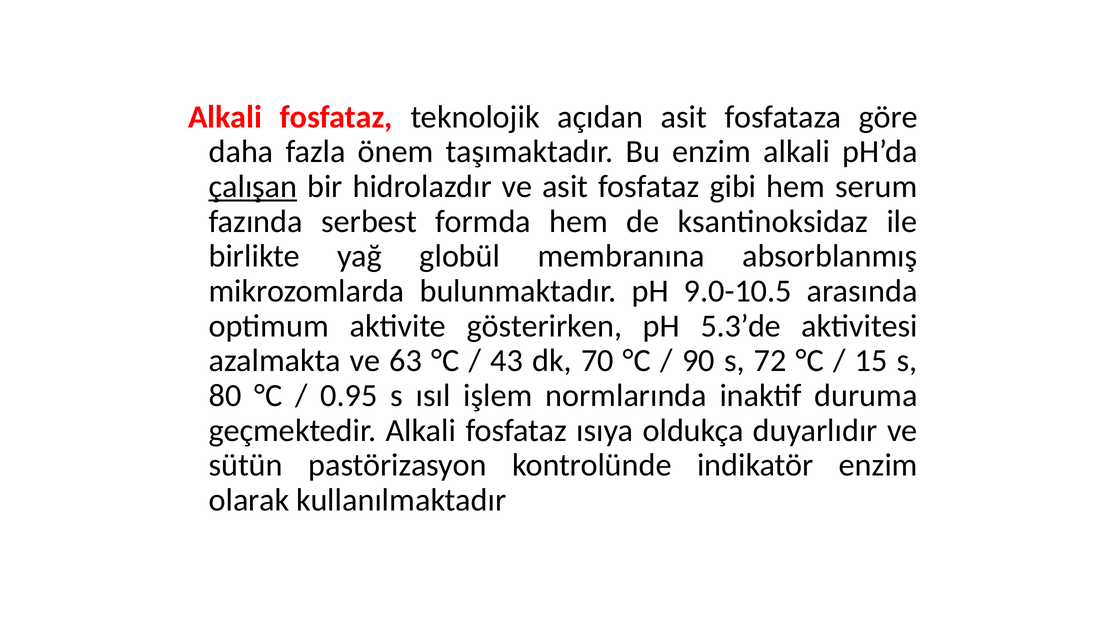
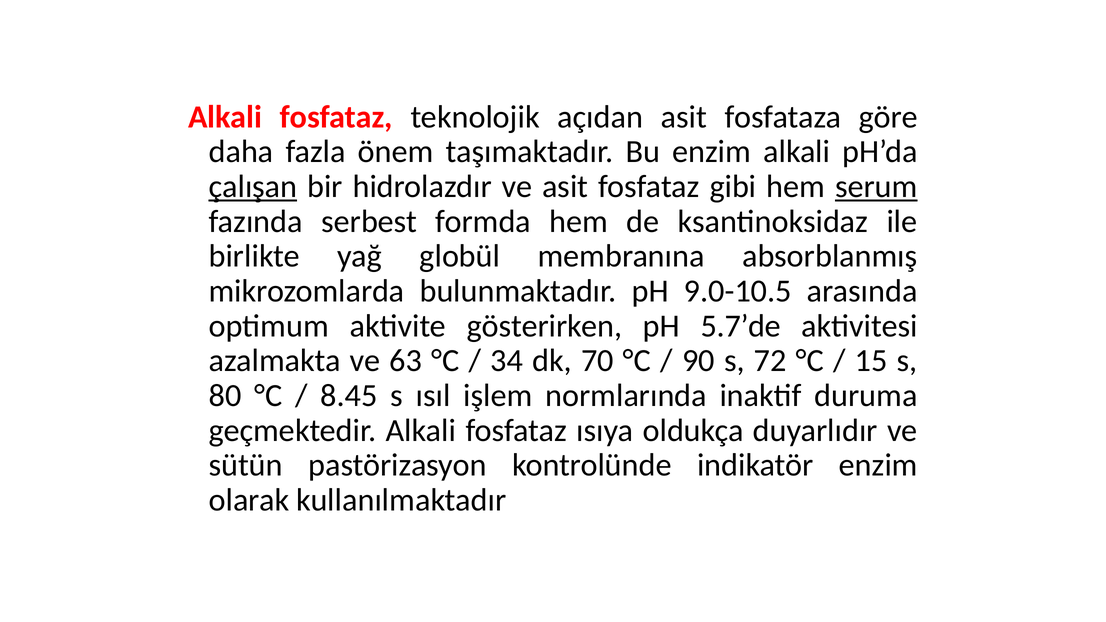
serum underline: none -> present (876, 187)
5.3’de: 5.3’de -> 5.7’de (741, 326)
43: 43 -> 34 (507, 361)
0.95: 0.95 -> 8.45 (349, 396)
